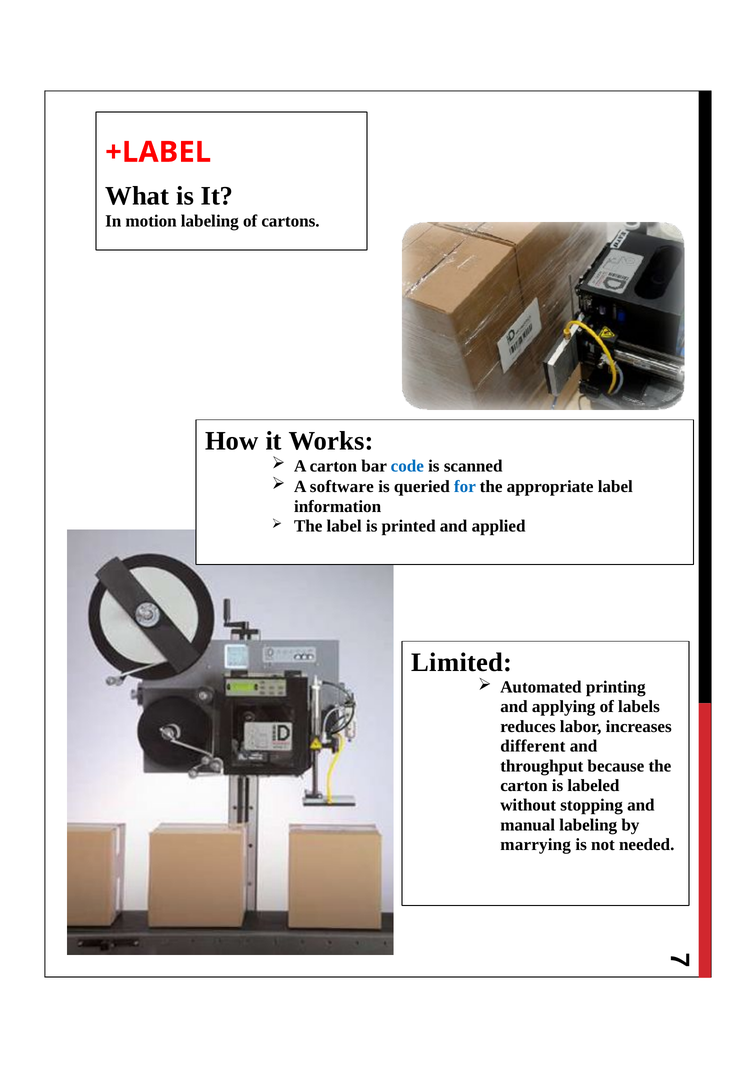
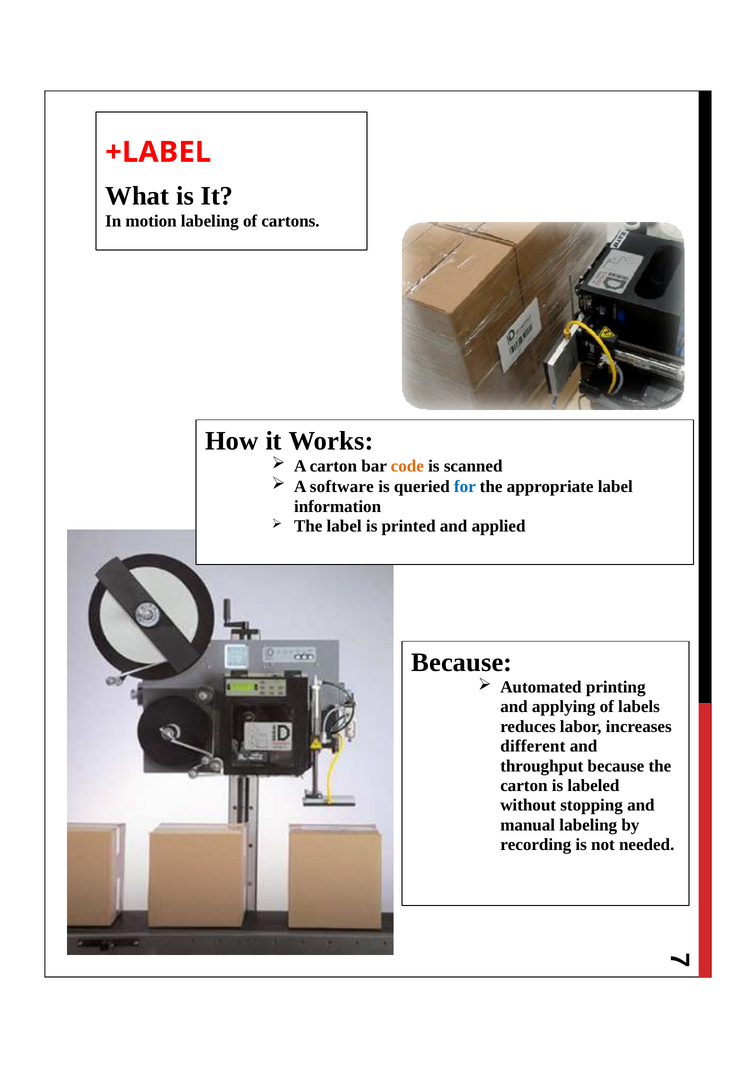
code colour: blue -> orange (407, 466)
Limited: Limited -> Because (462, 663)
marrying: marrying -> recording (536, 845)
